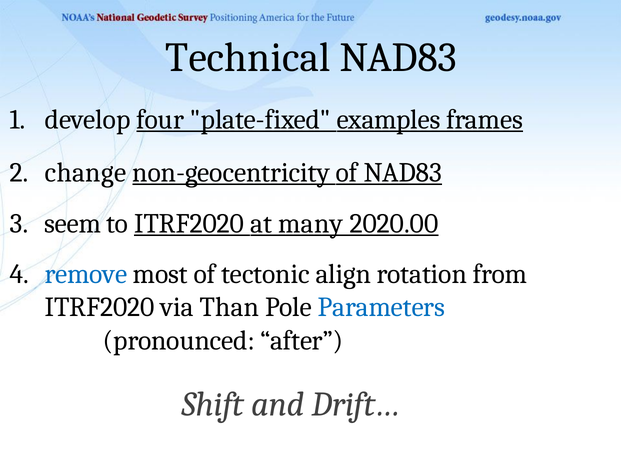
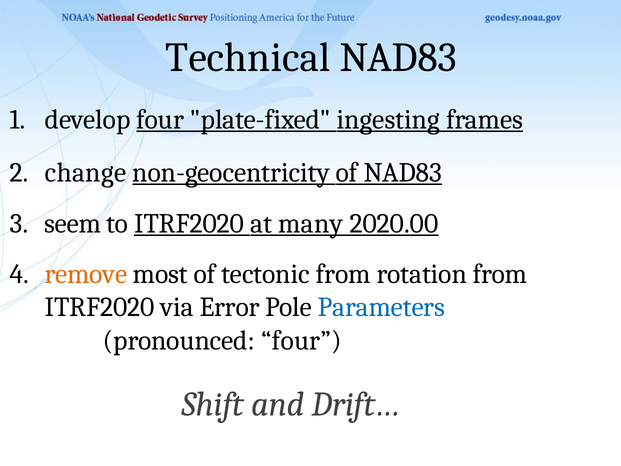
examples: examples -> ingesting (388, 119)
remove colour: blue -> orange (86, 274)
tectonic align: align -> from (343, 274)
Than: Than -> Error (230, 307)
pronounced after: after -> four (301, 340)
